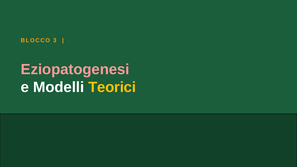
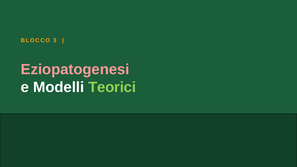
Teorici colour: yellow -> light green (112, 87)
